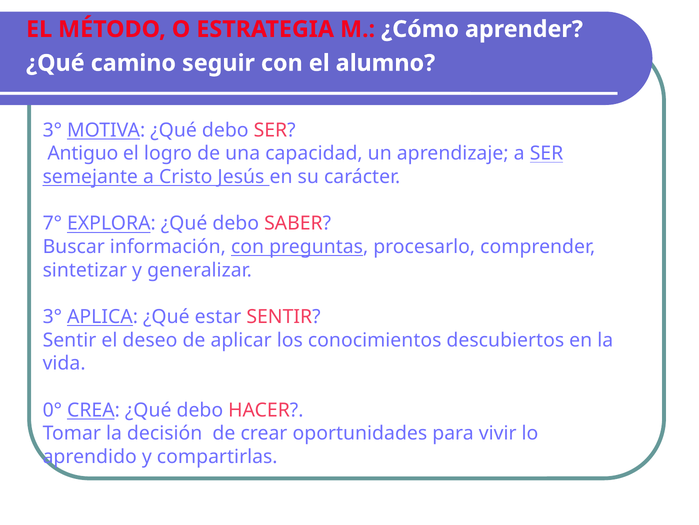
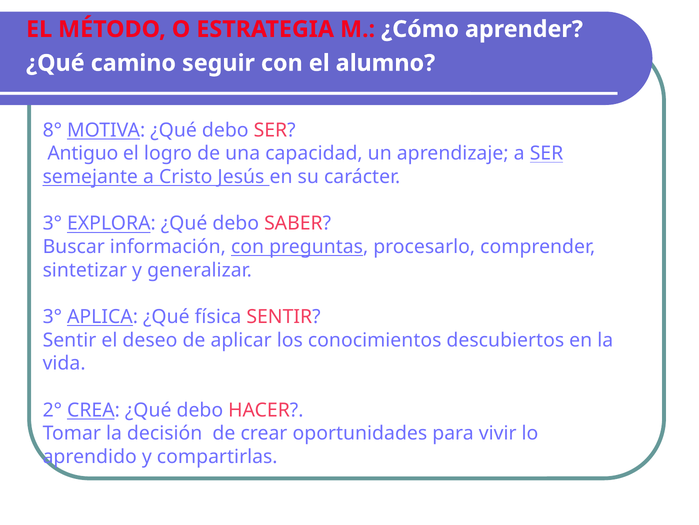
3°: 3° -> 8° (52, 130)
7°: 7° -> 3° (52, 223)
estar: estar -> física (218, 316)
0°: 0° -> 2° (52, 410)
